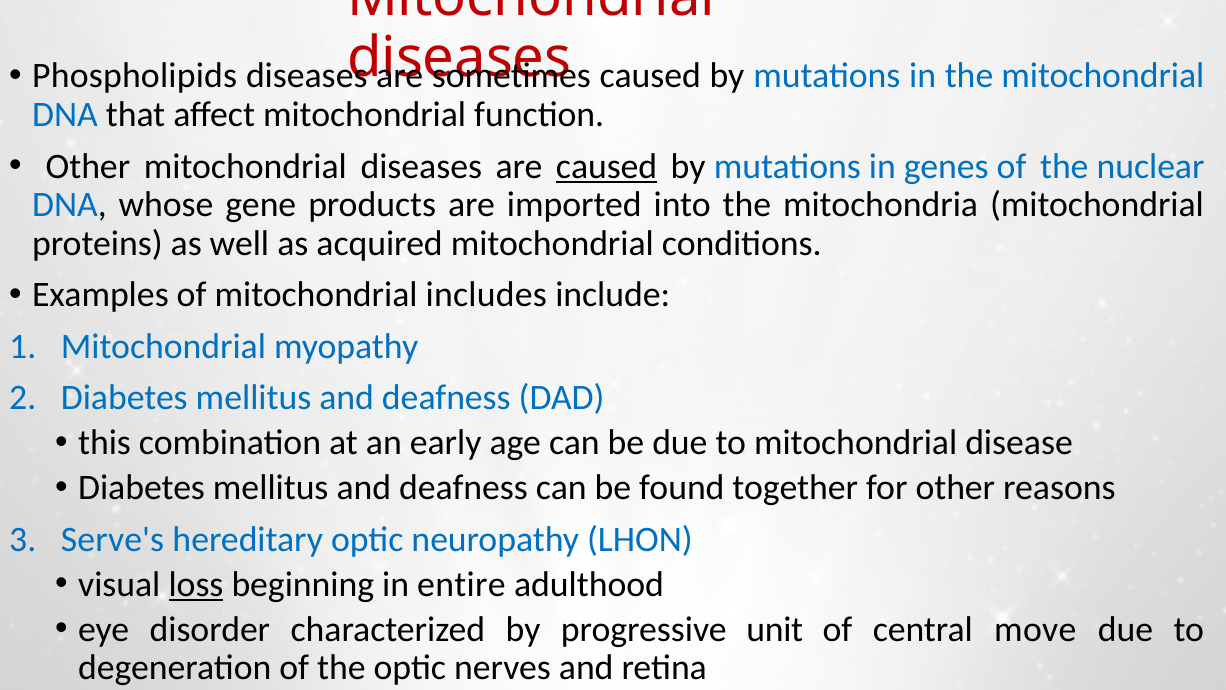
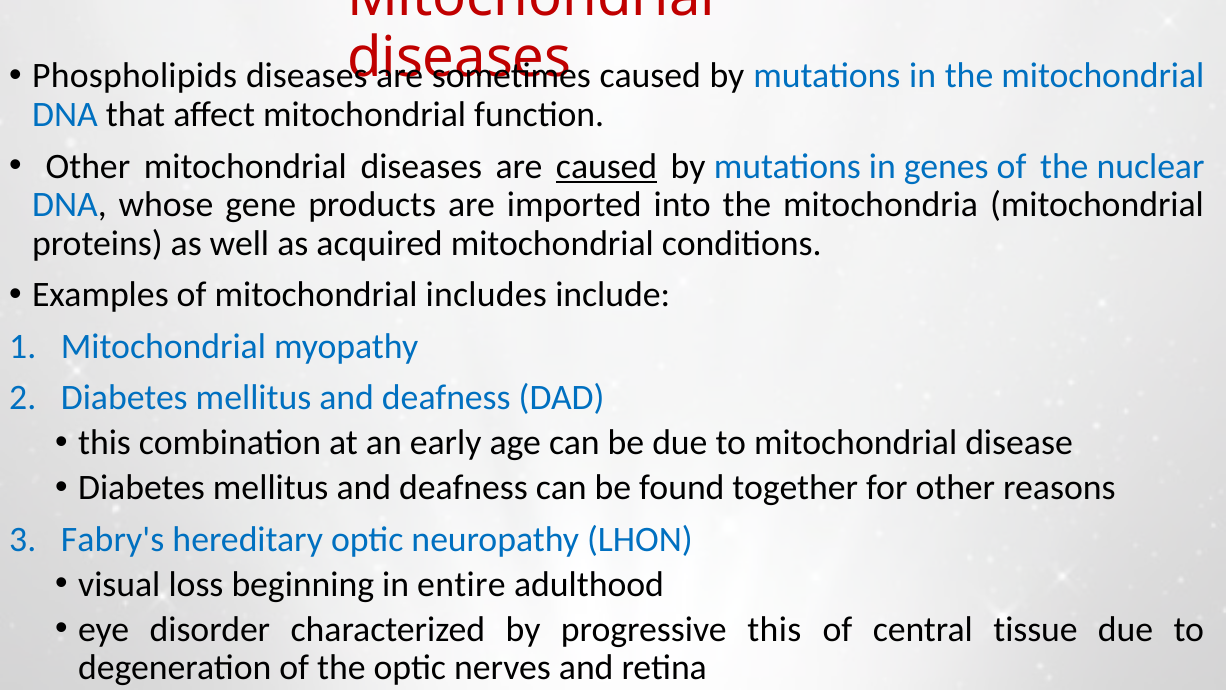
Serve's: Serve's -> Fabry's (113, 539)
loss underline: present -> none (196, 584)
progressive unit: unit -> this (774, 629)
move: move -> tissue (1036, 629)
